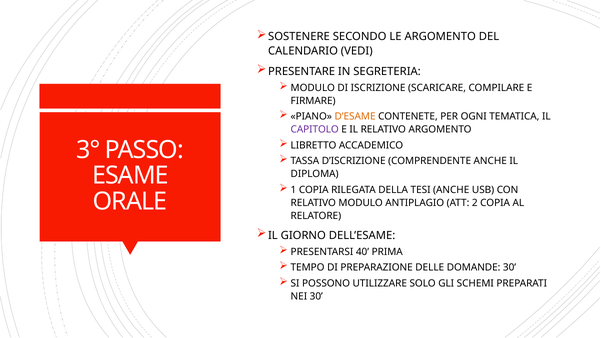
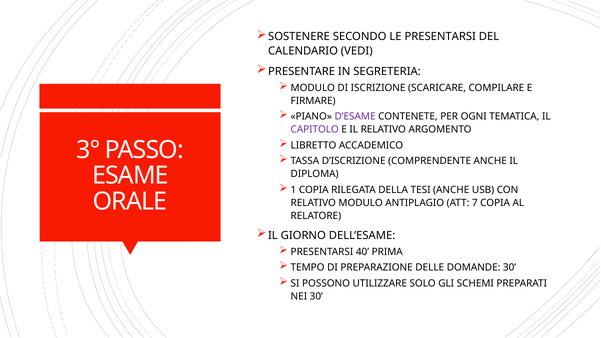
LE ARGOMENTO: ARGOMENTO -> PRESENTARSI (440, 37)
D’ESAME colour: orange -> purple (355, 117)
2: 2 -> 7 (475, 203)
